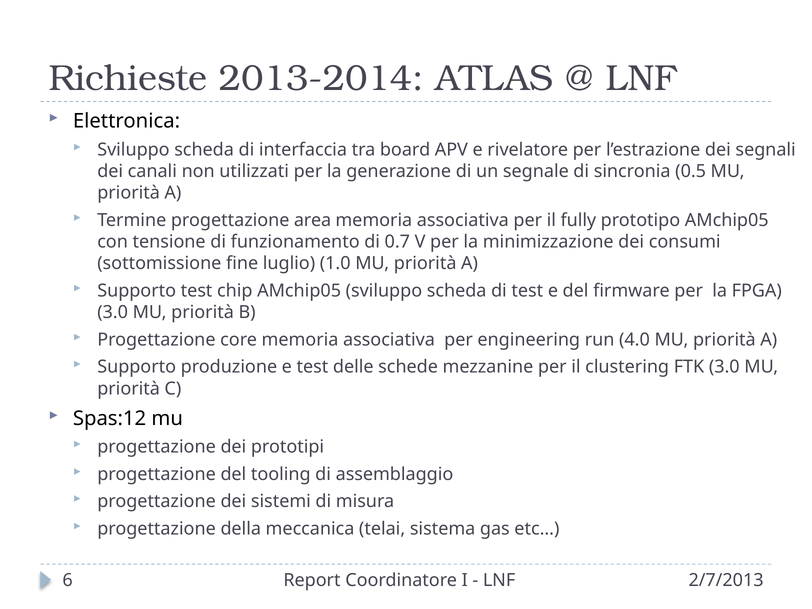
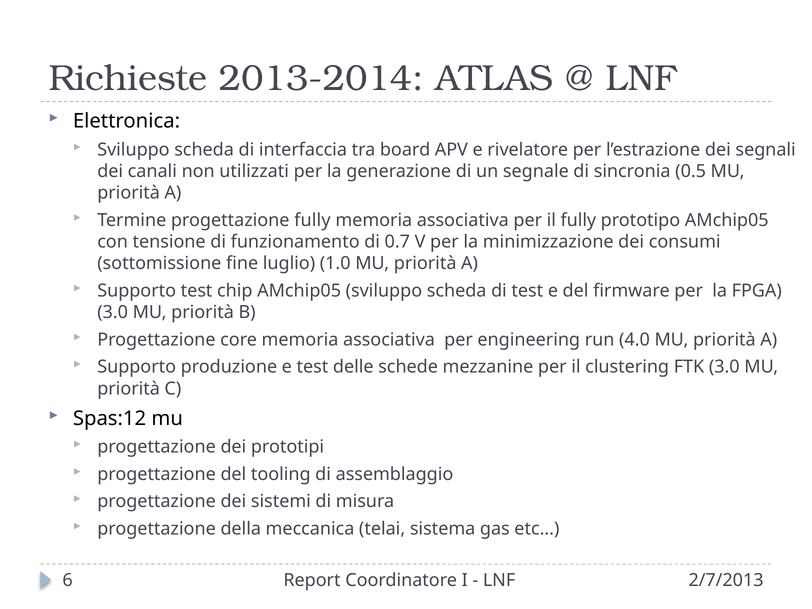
progettazione area: area -> fully (312, 220)
